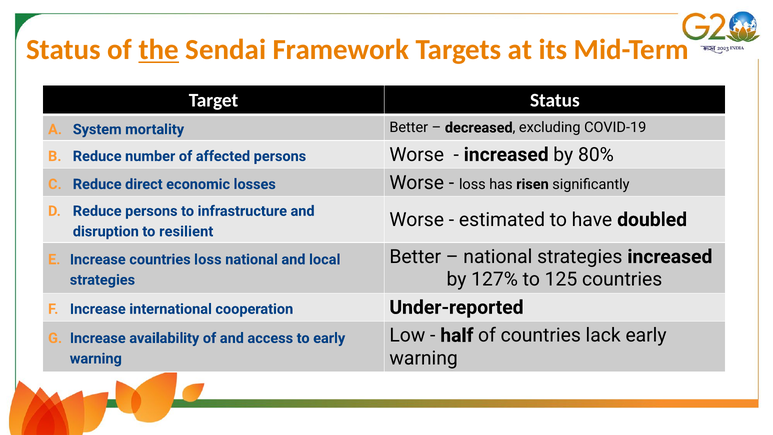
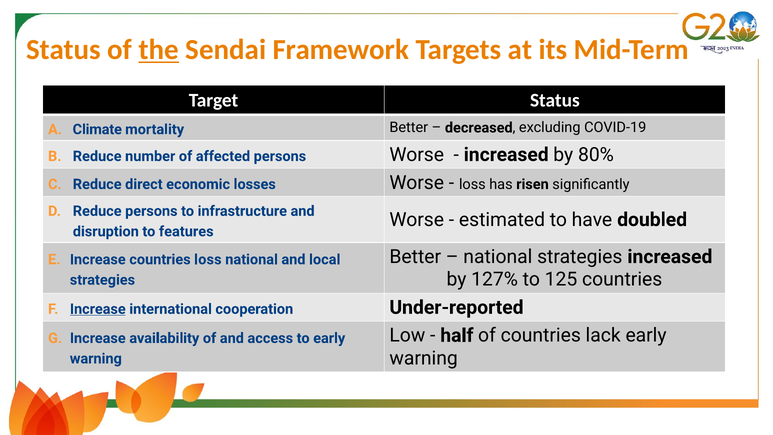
System: System -> Climate (97, 129)
resilient: resilient -> features (186, 231)
Increase underline: none -> present (98, 309)
